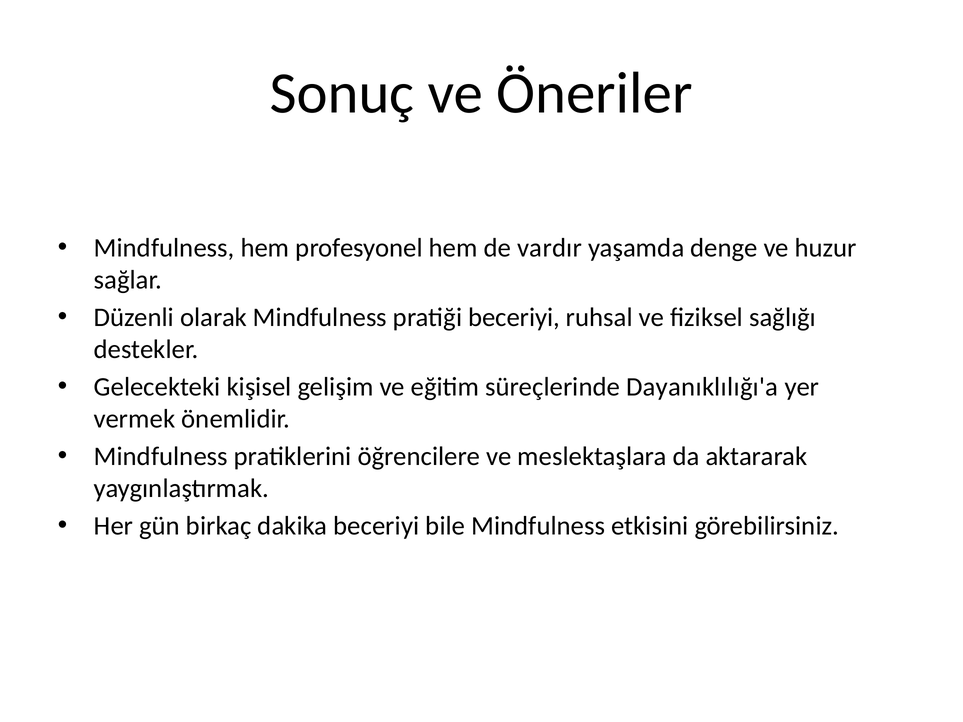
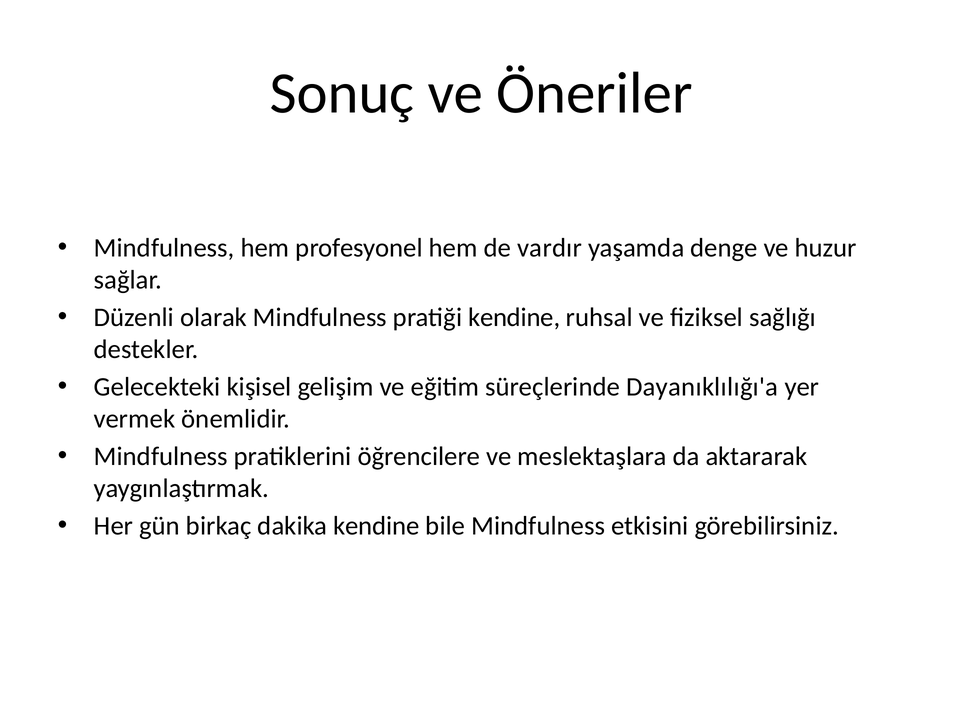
pratiği beceriyi: beceriyi -> kendine (514, 318)
dakika beceriyi: beceriyi -> kendine (376, 526)
